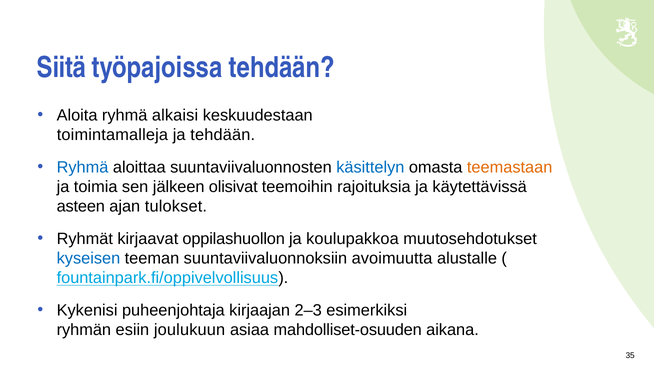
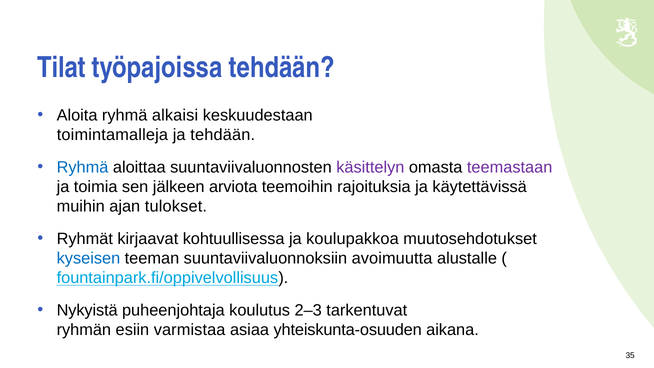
Siitä: Siitä -> Tilat (61, 68)
käsittelyn colour: blue -> purple (370, 167)
teemastaan colour: orange -> purple (510, 167)
olisivat: olisivat -> arviota (233, 187)
asteen: asteen -> muihin (81, 206)
oppilashuollon: oppilashuollon -> kohtuullisessa (234, 239)
Kykenisi: Kykenisi -> Nykyistä (87, 310)
kirjaajan: kirjaajan -> koulutus (260, 310)
esimerkiksi: esimerkiksi -> tarkentuvat (367, 310)
joulukuun: joulukuun -> varmistaa (190, 330)
mahdolliset-osuuden: mahdolliset-osuuden -> yhteiskunta-osuuden (348, 330)
